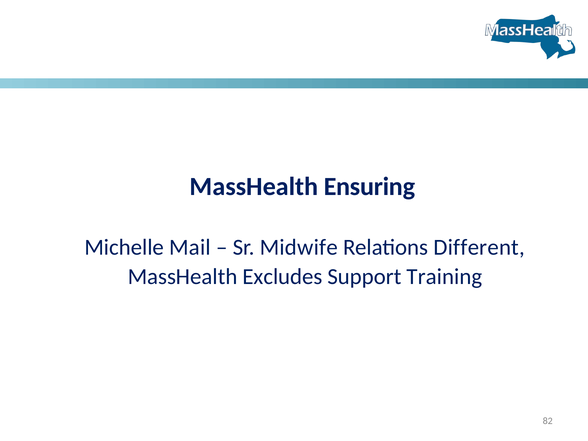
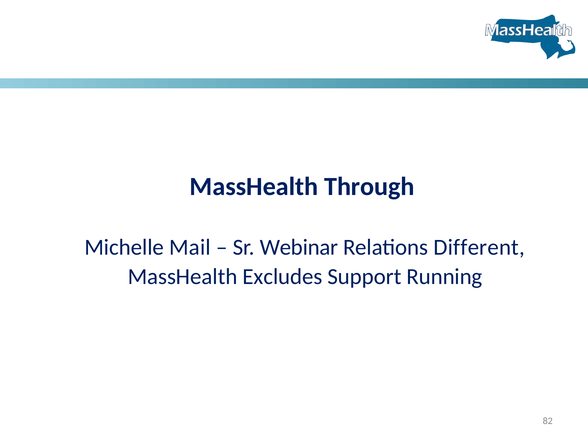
Ensuring: Ensuring -> Through (369, 187)
Midwife: Midwife -> Webinar (299, 247)
Training: Training -> Running (444, 277)
